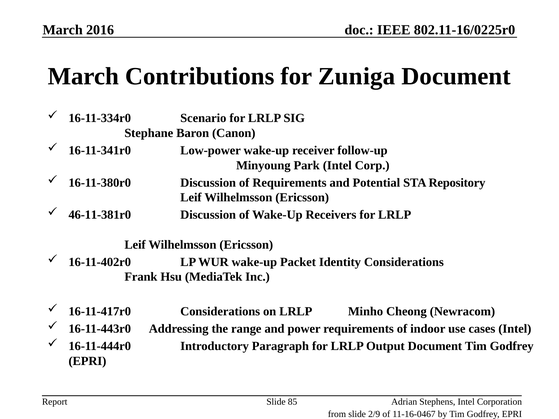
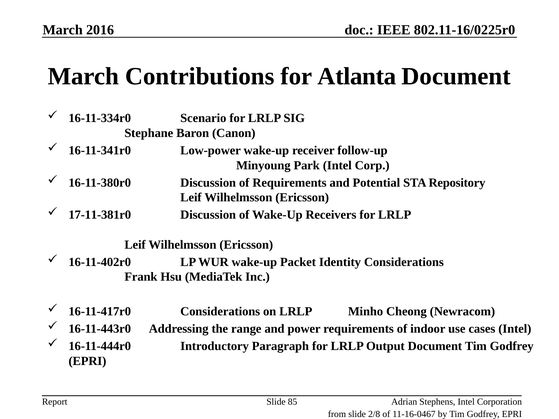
Zuniga: Zuniga -> Atlanta (357, 76)
46-11-381r0: 46-11-381r0 -> 17-11-381r0 (100, 215)
2/9: 2/9 -> 2/8 (374, 414)
